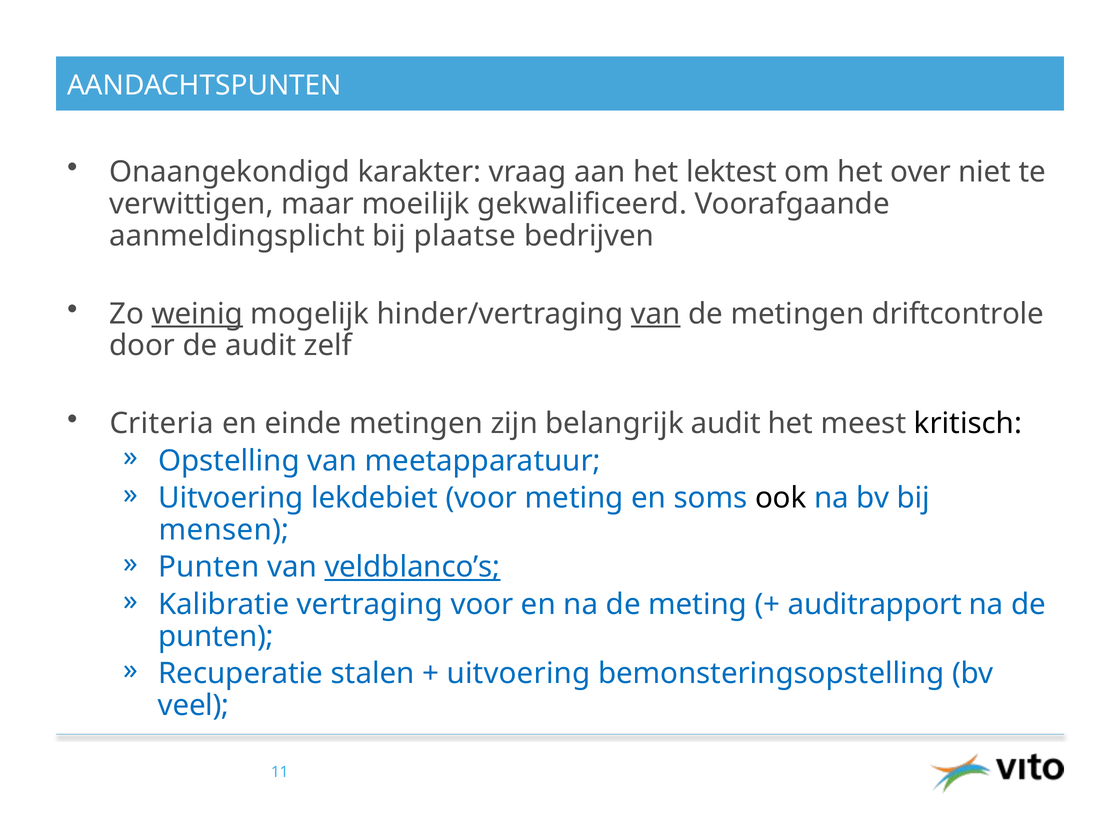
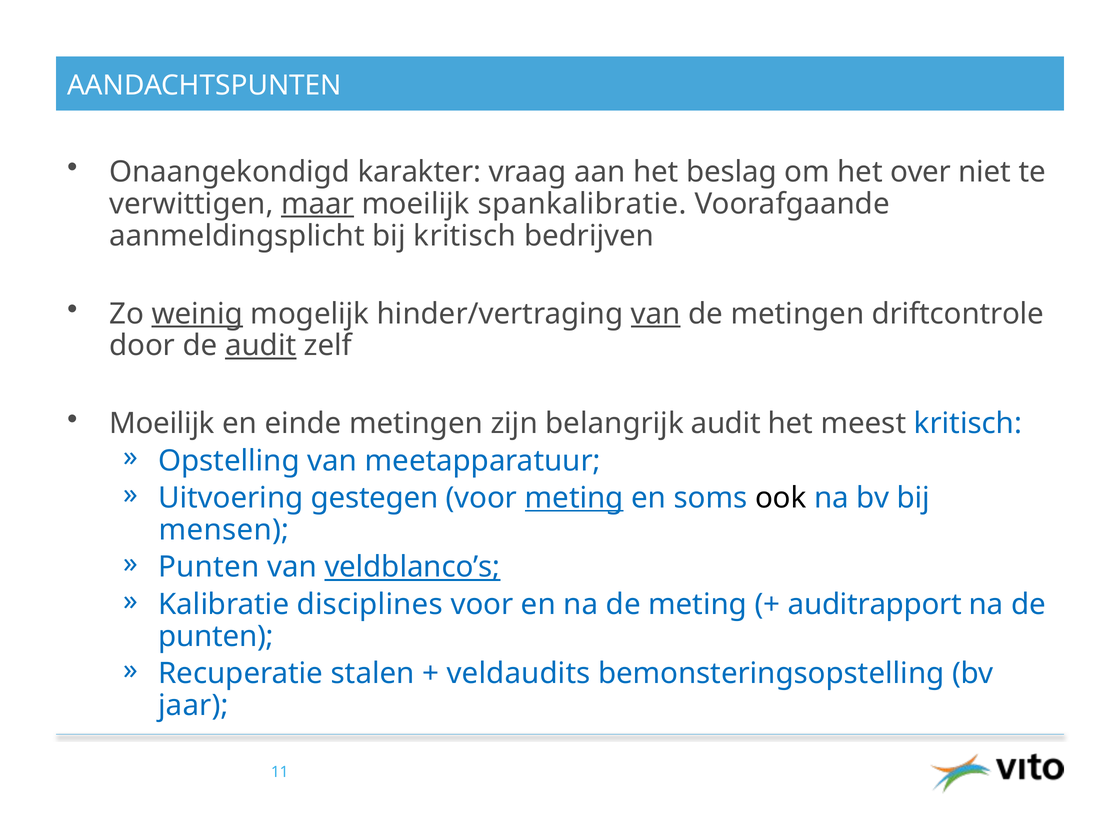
lektest: lektest -> beslag (731, 172)
maar underline: none -> present (317, 204)
gekwalificeerd: gekwalificeerd -> spankalibratie (582, 204)
bij plaatse: plaatse -> kritisch (465, 236)
audit underline: none -> present (261, 346)
Criteria: Criteria -> Moeilijk (162, 424)
kritisch colour: black -> blue (968, 424)
lekdebiet: lekdebiet -> gestegen (375, 498)
meting underline: none -> present (574, 498)
vertraging: vertraging -> disciplines (370, 604)
uitvoering: uitvoering -> veldaudits (519, 674)
veel: veel -> jaar (193, 706)
